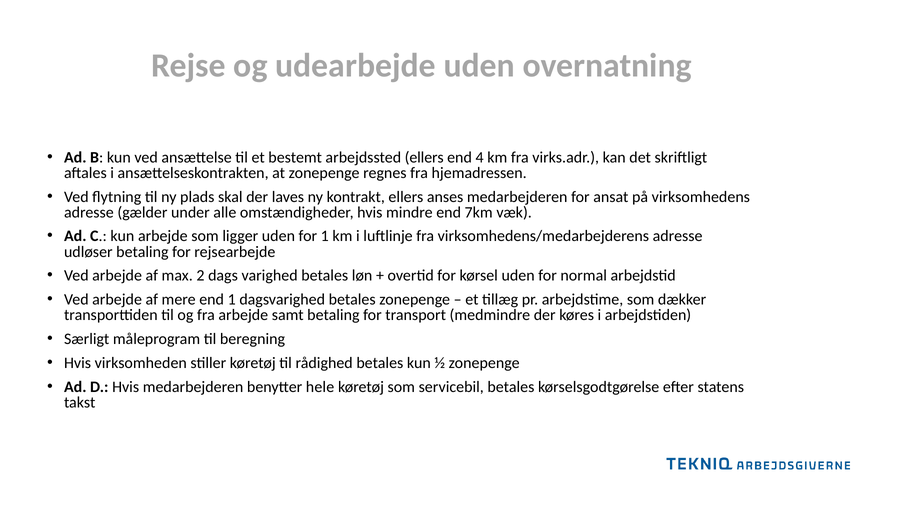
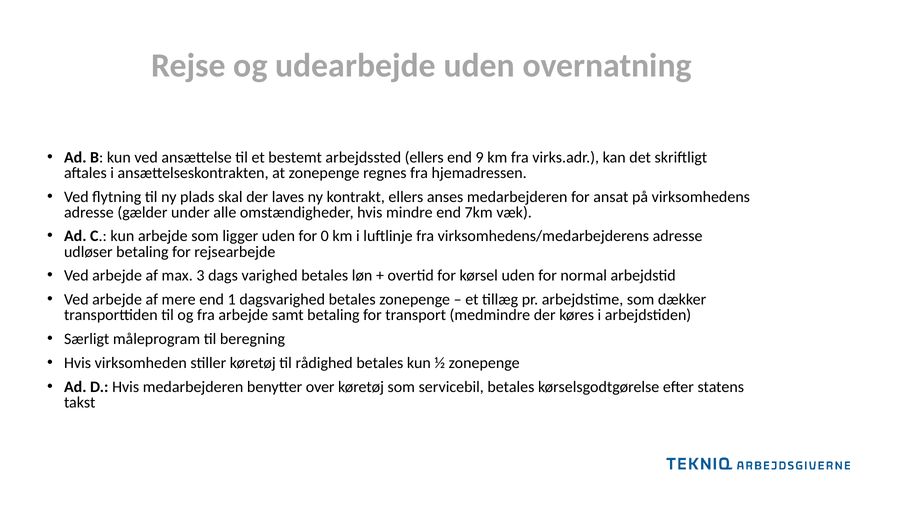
4: 4 -> 9 (480, 157)
for 1: 1 -> 0 (325, 236)
2: 2 -> 3 (200, 276)
hele: hele -> over (320, 387)
